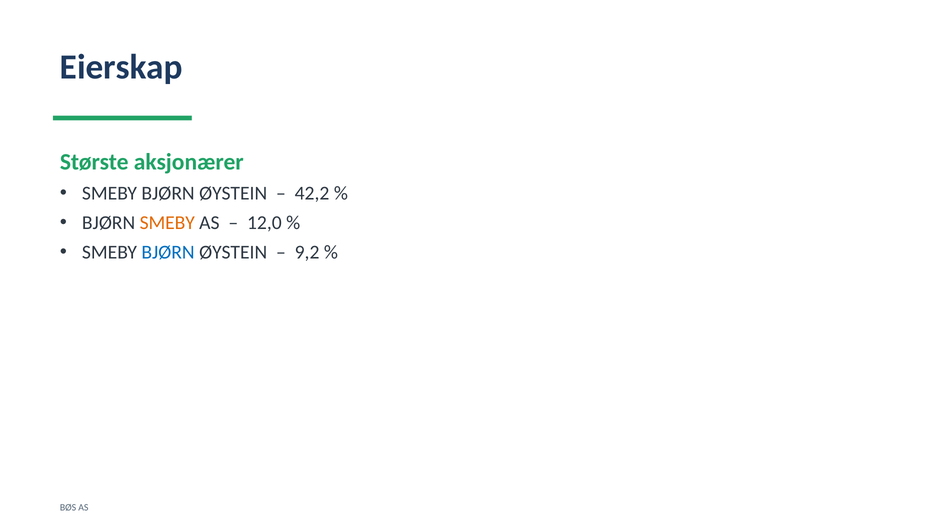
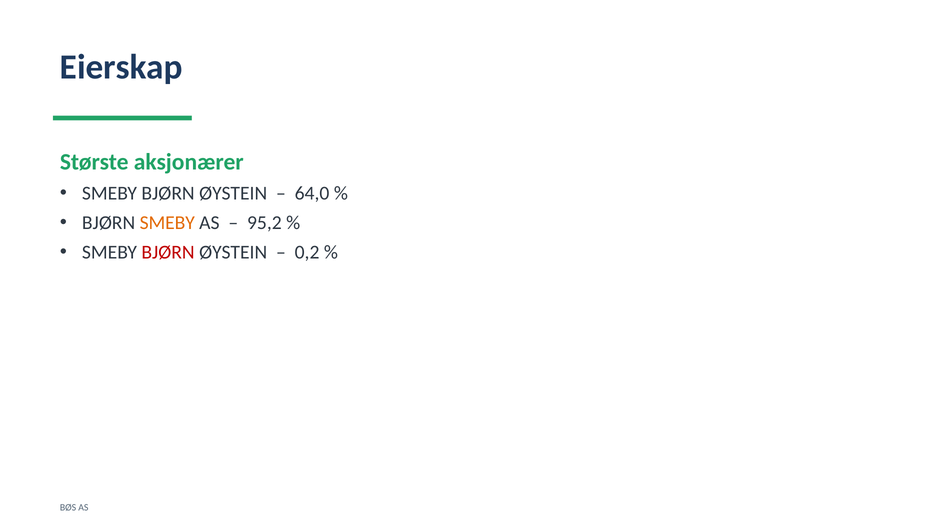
42,2: 42,2 -> 64,0 (312, 193)
12,0: 12,0 -> 95,2 (264, 223)
BJØRN colour: blue -> red (168, 252)
9,2: 9,2 -> 0,2 (307, 252)
